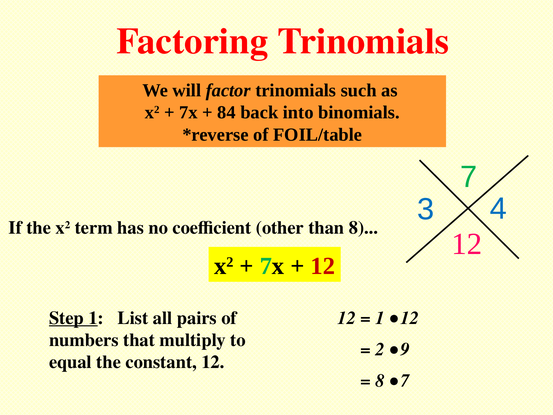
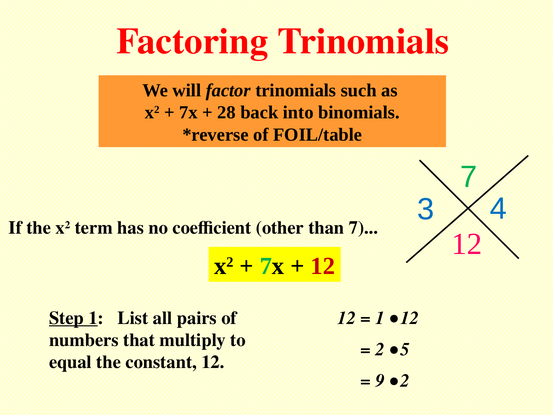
84: 84 -> 28 (227, 112)
than 8: 8 -> 7 (363, 228)
9: 9 -> 5 (405, 349)
8: 8 -> 9 (380, 381)
7: 7 -> 2 (405, 381)
